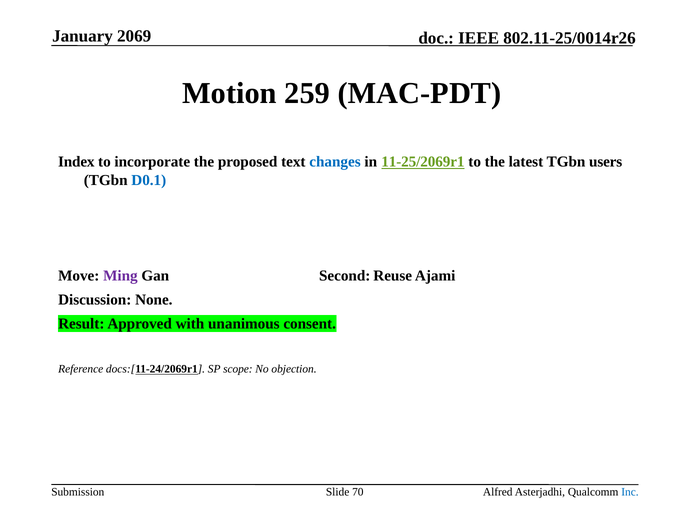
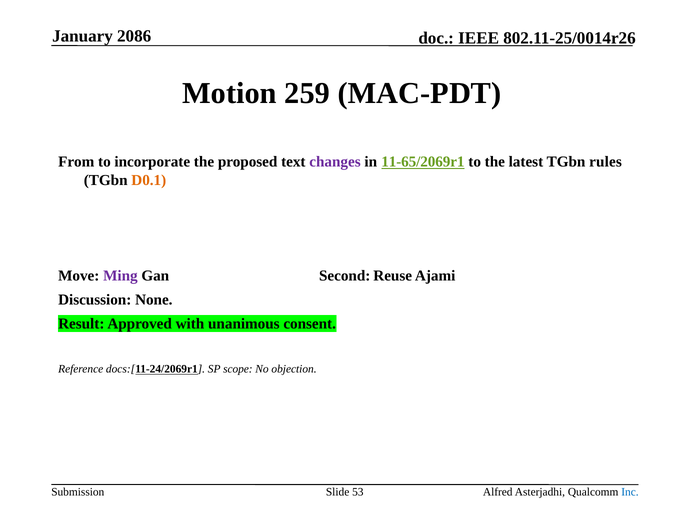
2069: 2069 -> 2086 (134, 36)
Index: Index -> From (76, 162)
changes colour: blue -> purple (335, 162)
11-25/2069r1: 11-25/2069r1 -> 11-65/2069r1 (423, 162)
users: users -> rules (605, 162)
D0.1 colour: blue -> orange (149, 180)
70: 70 -> 53 (358, 492)
